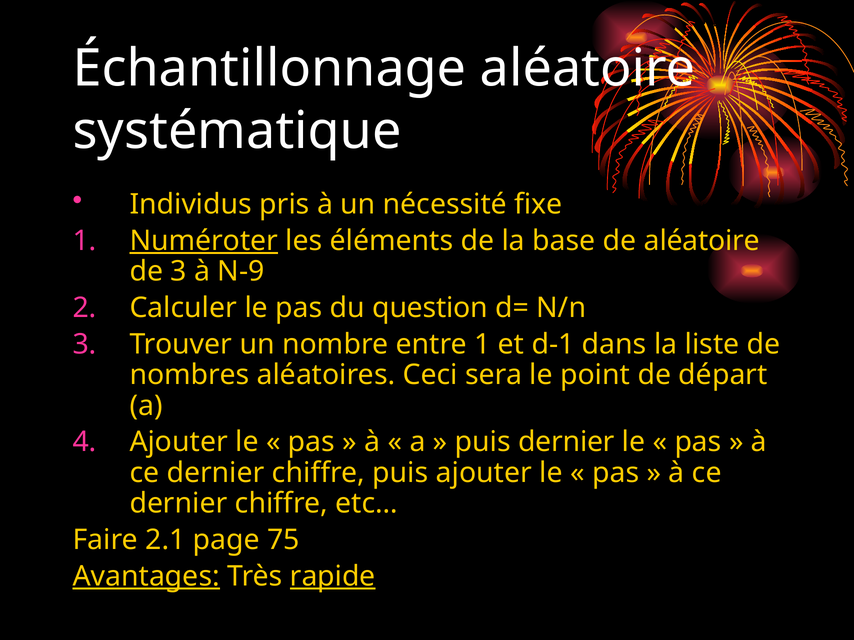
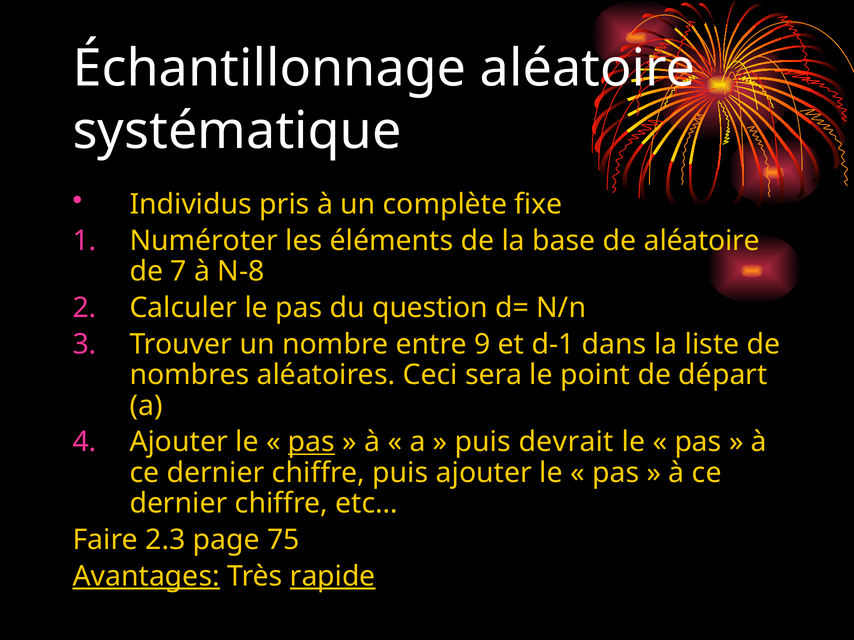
nécessité: nécessité -> complète (445, 205)
Numéroter underline: present -> none (204, 241)
de 3: 3 -> 7 (179, 272)
N-9: N-9 -> N-8 (241, 272)
entre 1: 1 -> 9 (482, 344)
pas underline: none -> present (311, 442)
puis dernier: dernier -> devrait (566, 442)
2.1: 2.1 -> 2.3 (165, 540)
